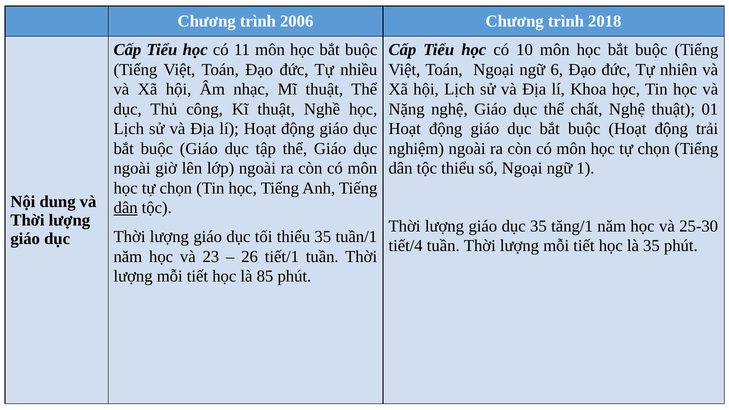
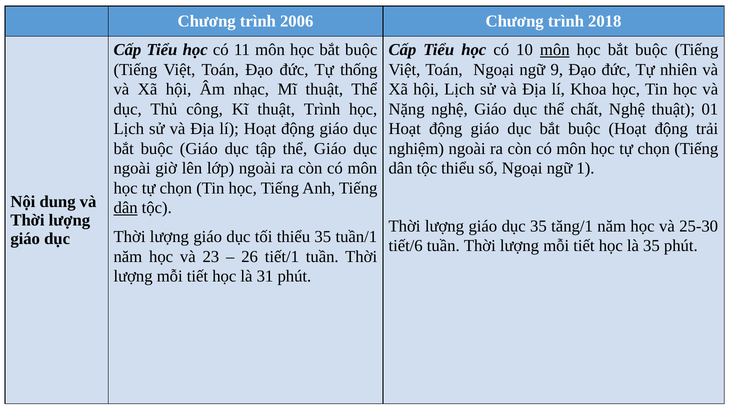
môn underline: none -> present (555, 50)
nhiều: nhiều -> thống (359, 70)
6: 6 -> 9 (557, 70)
thuật Nghề: Nghề -> Trình (322, 109)
tiết/4: tiết/4 -> tiết/6 (406, 246)
85: 85 -> 31 (265, 276)
